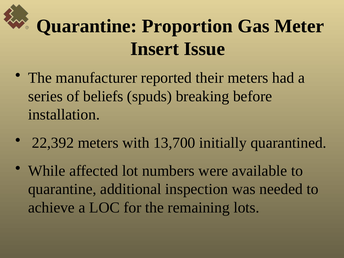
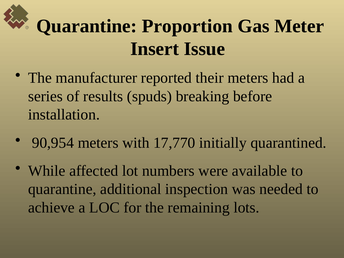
beliefs: beliefs -> results (103, 96)
22,392: 22,392 -> 90,954 (53, 143)
13,700: 13,700 -> 17,770 (174, 143)
